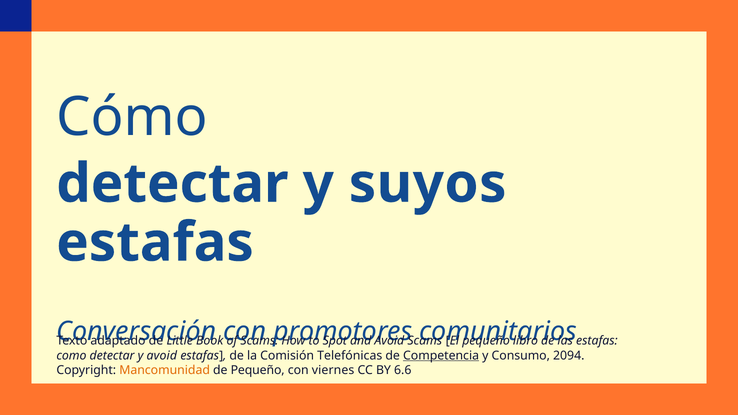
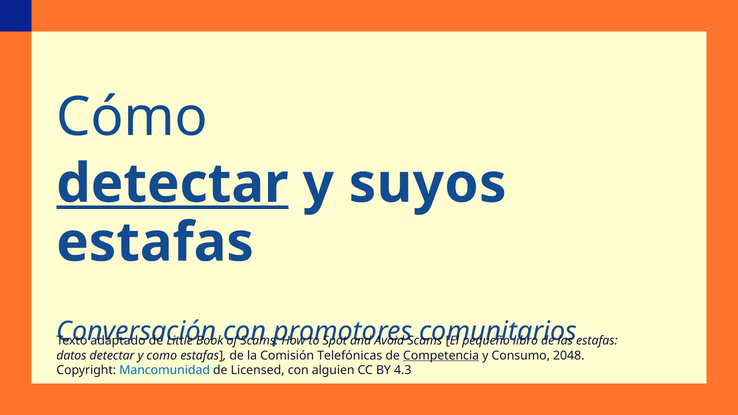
detectar underline: none -> present (172, 184)
como: como -> datos (71, 356)
y avoid: avoid -> como (162, 356)
2094: 2094 -> 2048 (569, 356)
Mancomunidad colour: orange -> blue (165, 370)
de Pequeño: Pequeño -> Licensed (258, 370)
viernes: viernes -> alguien (333, 370)
6.6: 6.6 -> 4.3 (403, 370)
